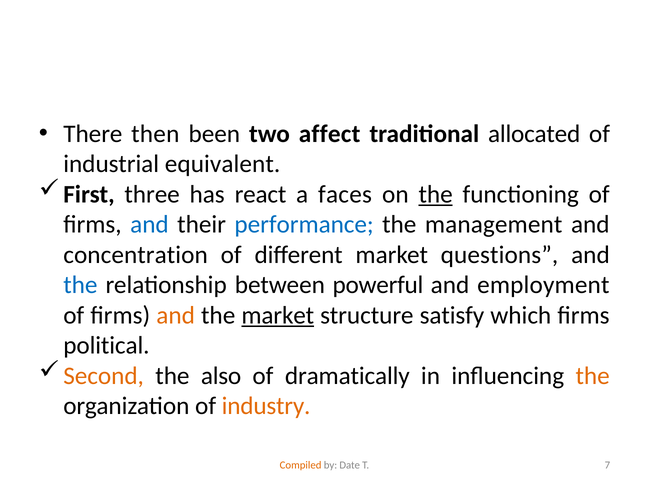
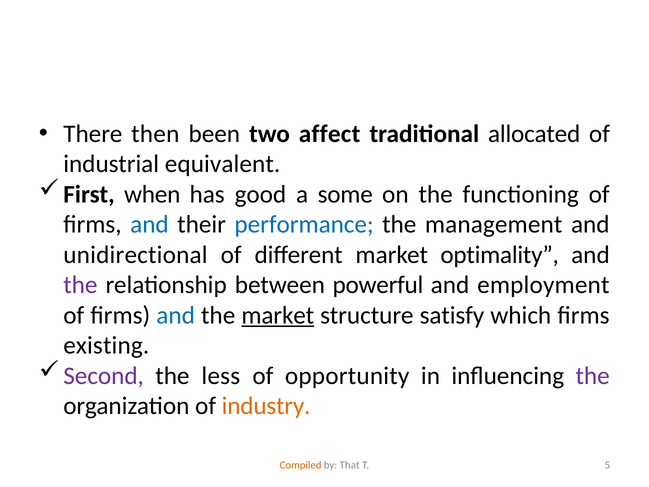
three: three -> when (152, 194)
react: react -> good (260, 194)
faces: faces -> some (345, 194)
the underline: present -> none (436, 194)
concentration: concentration -> unidirectional (135, 255)
questions: questions -> optimality (500, 255)
the colour: blue -> purple (80, 285)
and colour: orange -> blue (176, 315)
political: political -> existing (106, 345)
Second colour: orange -> purple (104, 375)
also: also -> less (221, 375)
dramatically: dramatically -> opportunity (347, 375)
the colour: orange -> purple (593, 375)
Date: Date -> That (350, 465)
7: 7 -> 5 (607, 465)
